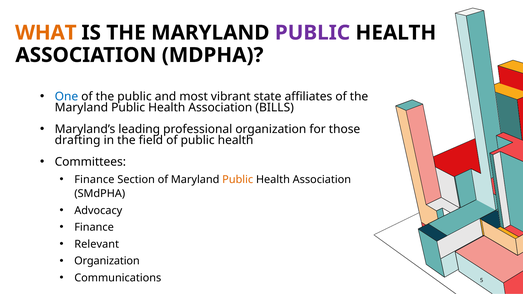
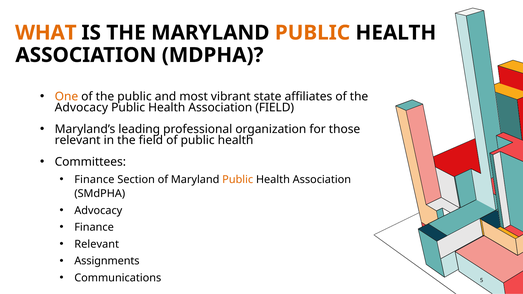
PUBLIC colour: purple -> orange (312, 33)
One colour: blue -> orange (66, 97)
Maryland: Maryland -> Advocacy (81, 108)
Association BILLS: BILLS -> FIELD (275, 108)
drafting: drafting -> relevant (78, 140)
Organization: Organization -> Assignments (107, 261)
